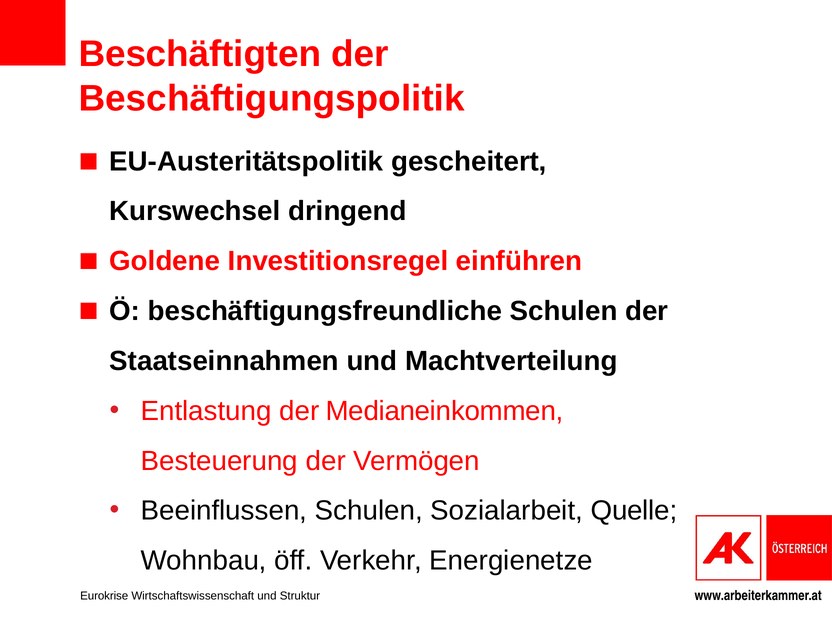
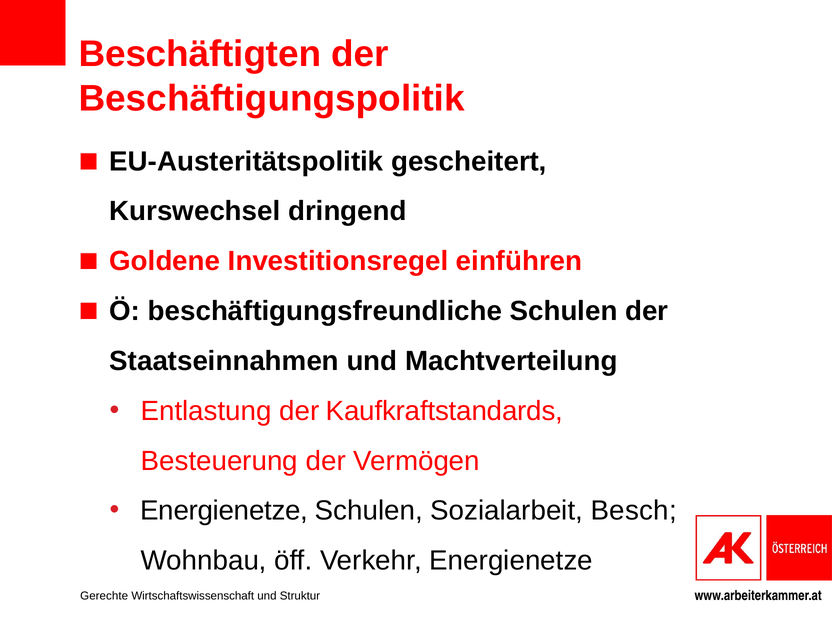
Medianeinkommen: Medianeinkommen -> Kaufkraftstandards (444, 411)
Beeinflussen: Beeinflussen -> Energienetze (224, 511)
Quelle: Quelle -> Besch (634, 511)
Eurokrise: Eurokrise -> Gerechte (104, 596)
